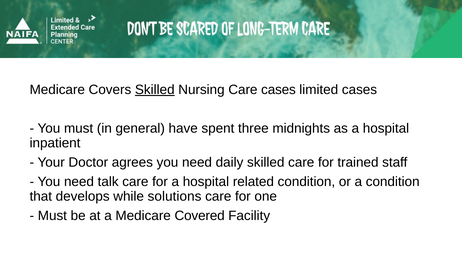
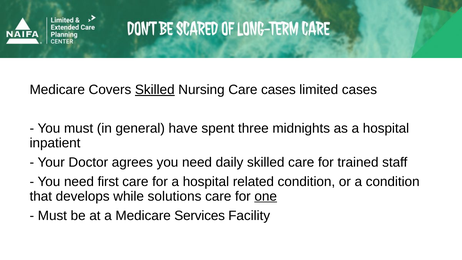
talk: talk -> first (108, 182)
one underline: none -> present (266, 196)
Covered: Covered -> Services (200, 216)
